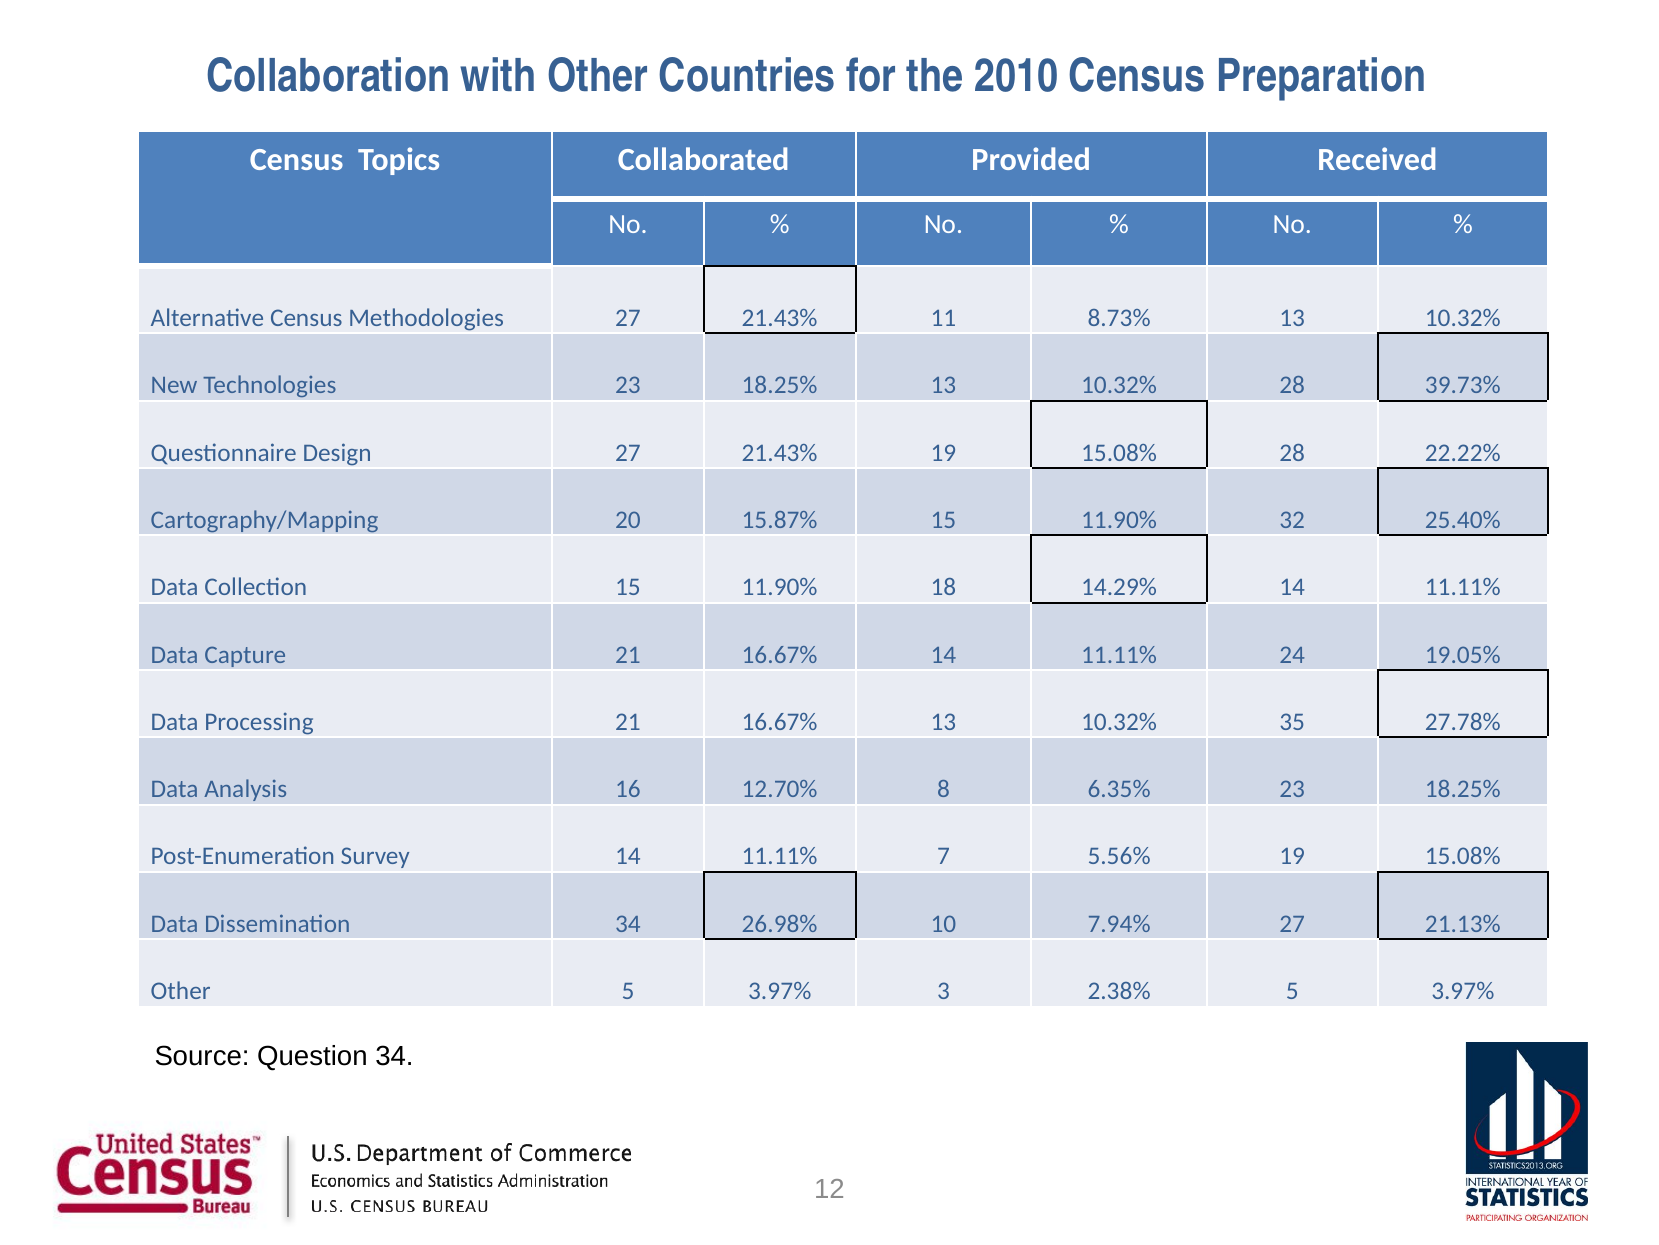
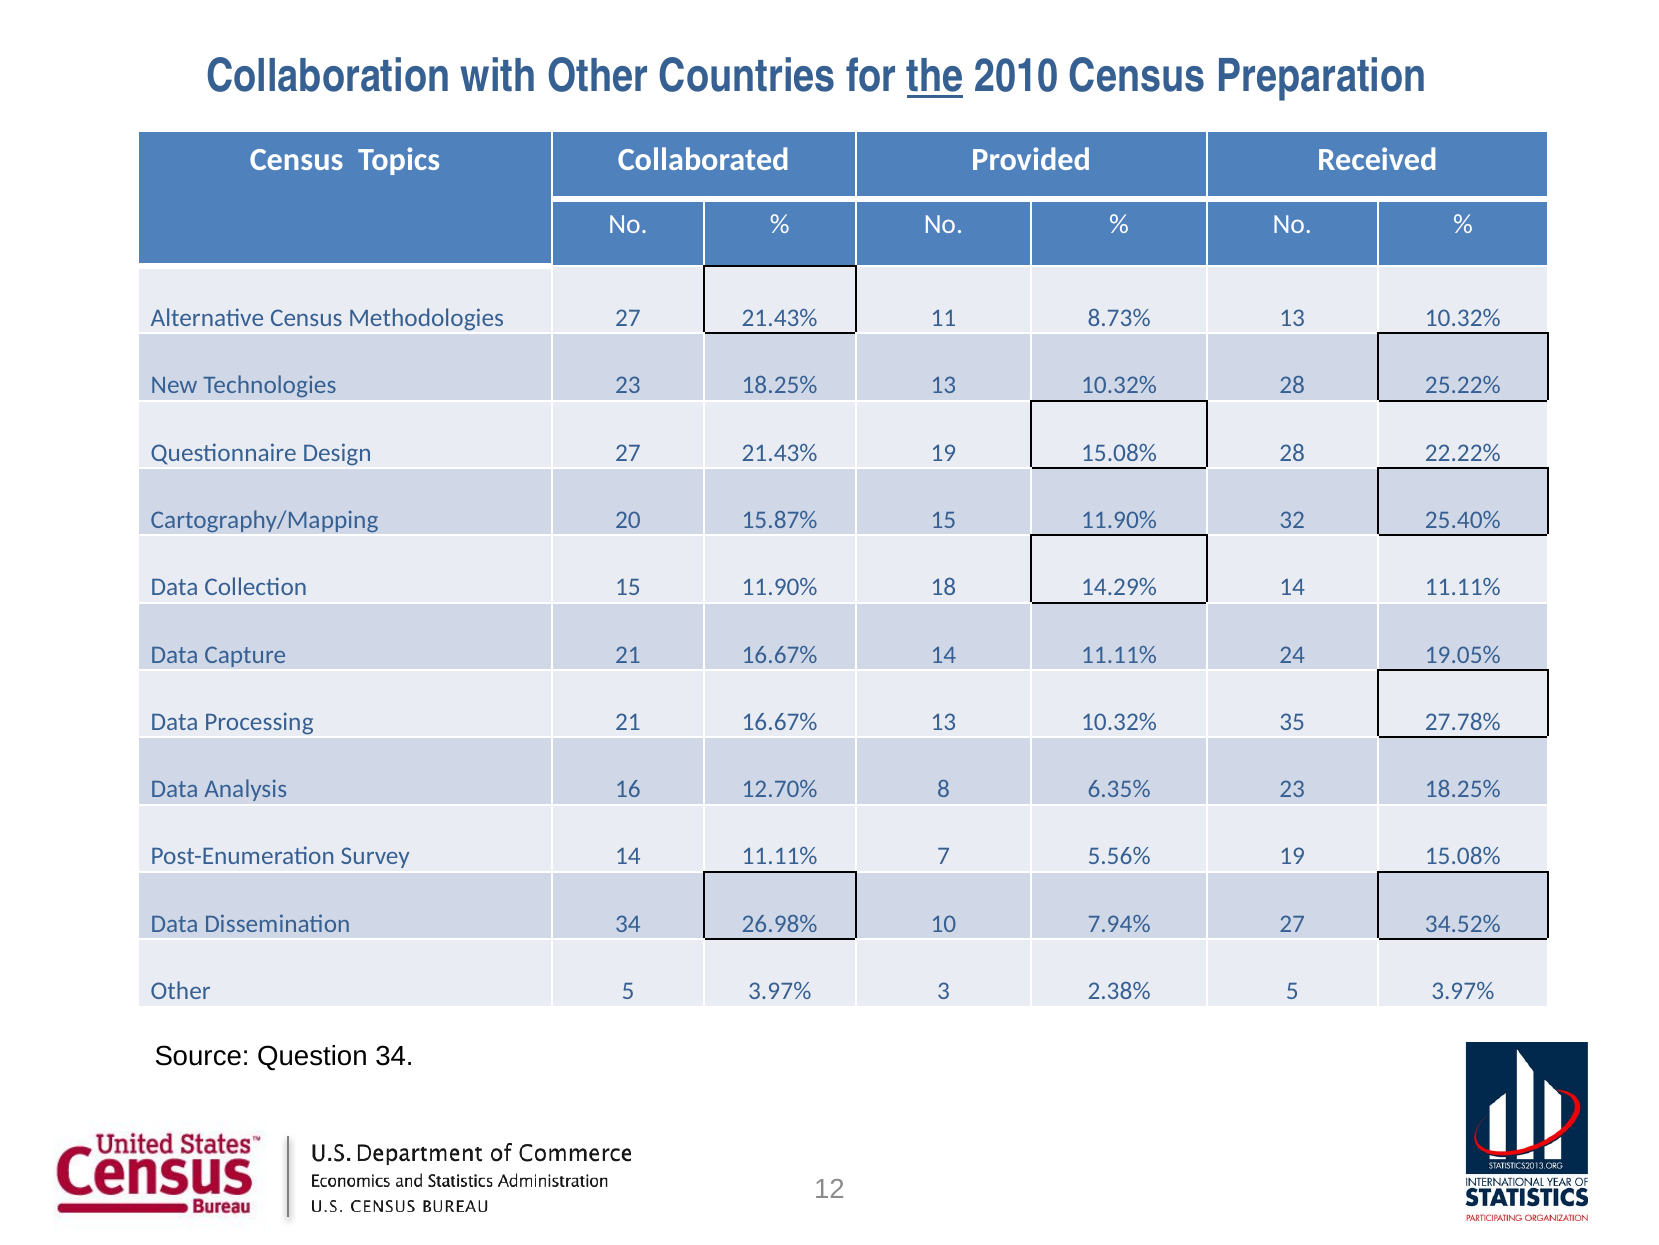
the underline: none -> present (935, 77)
39.73%: 39.73% -> 25.22% (1463, 385)
21.13%: 21.13% -> 34.52% (1463, 923)
